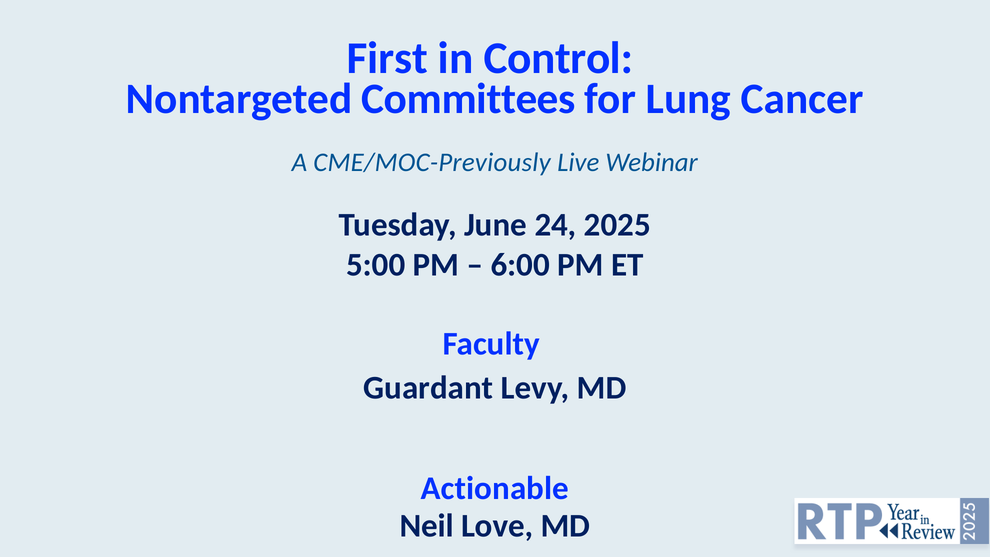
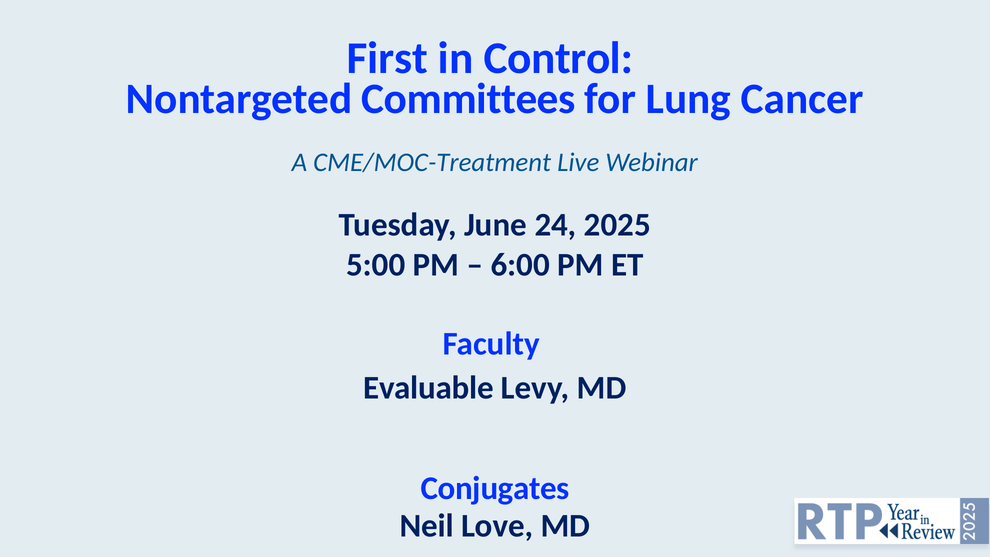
CME/MOC-Previously: CME/MOC-Previously -> CME/MOC-Treatment (432, 162)
Guardant: Guardant -> Evaluable (428, 388)
Actionable: Actionable -> Conjugates (495, 488)
